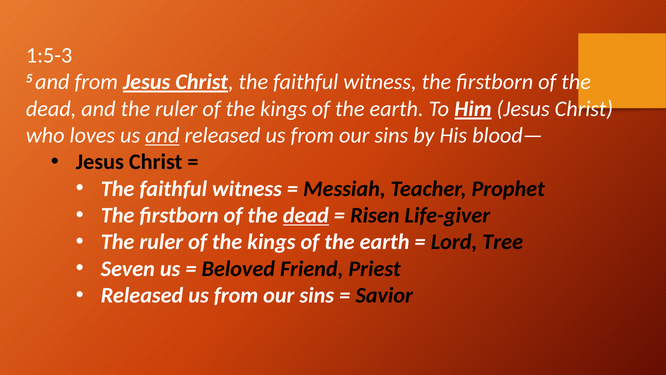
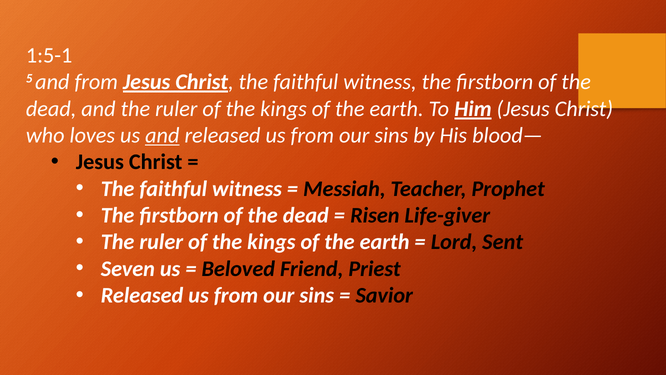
1:5-3: 1:5-3 -> 1:5-1 (49, 55)
dead underline: present -> none (306, 215)
Tree: Tree -> Sent (503, 242)
